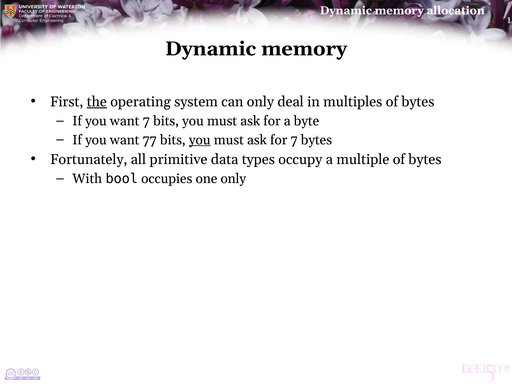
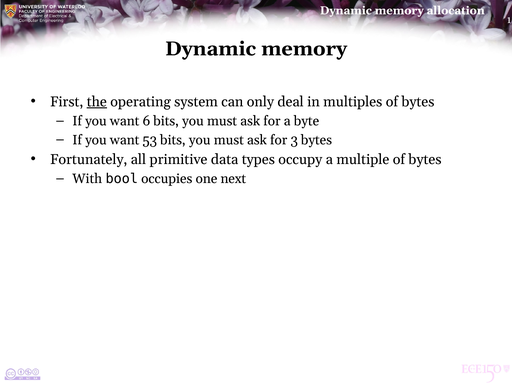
want 7: 7 -> 6 (146, 121)
77: 77 -> 53 (150, 140)
you underline: present -> none (200, 140)
for 7: 7 -> 3 (294, 140)
one only: only -> next (233, 179)
